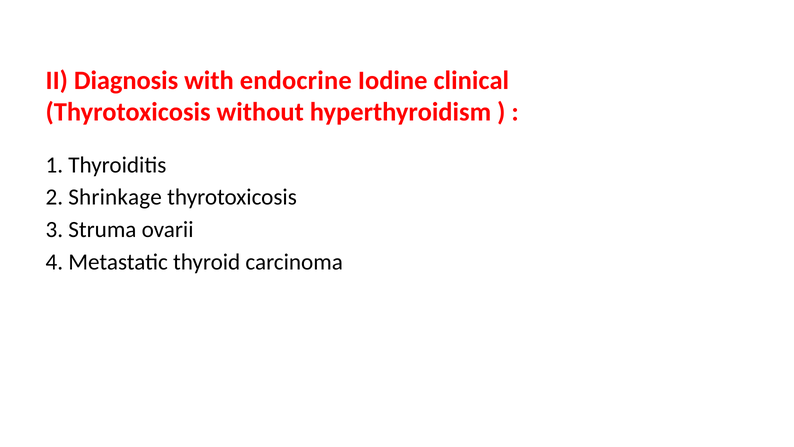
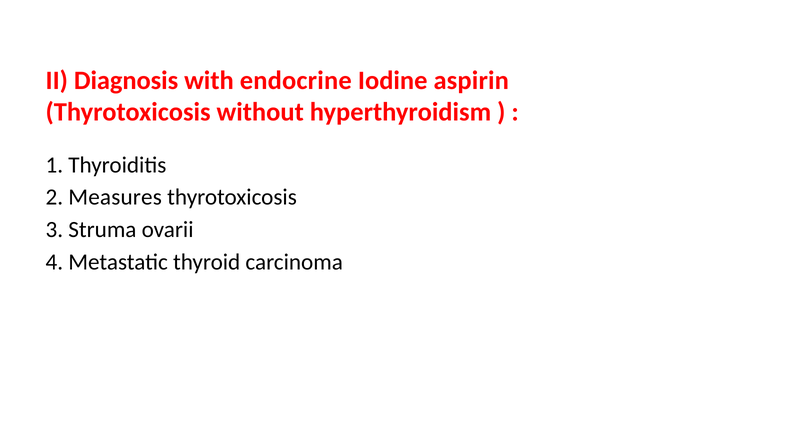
clinical: clinical -> aspirin (471, 80)
Shrinkage: Shrinkage -> Measures (115, 197)
